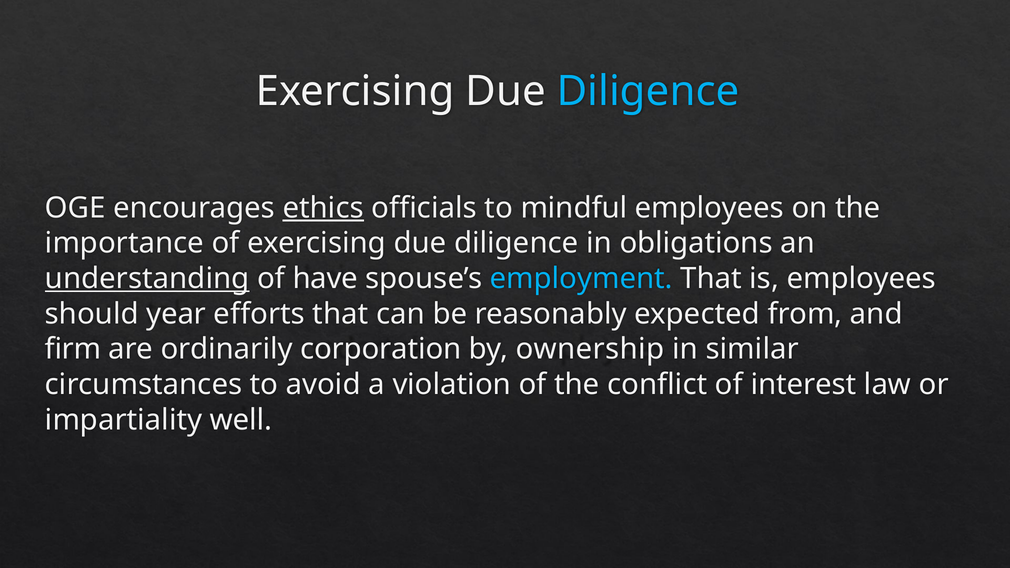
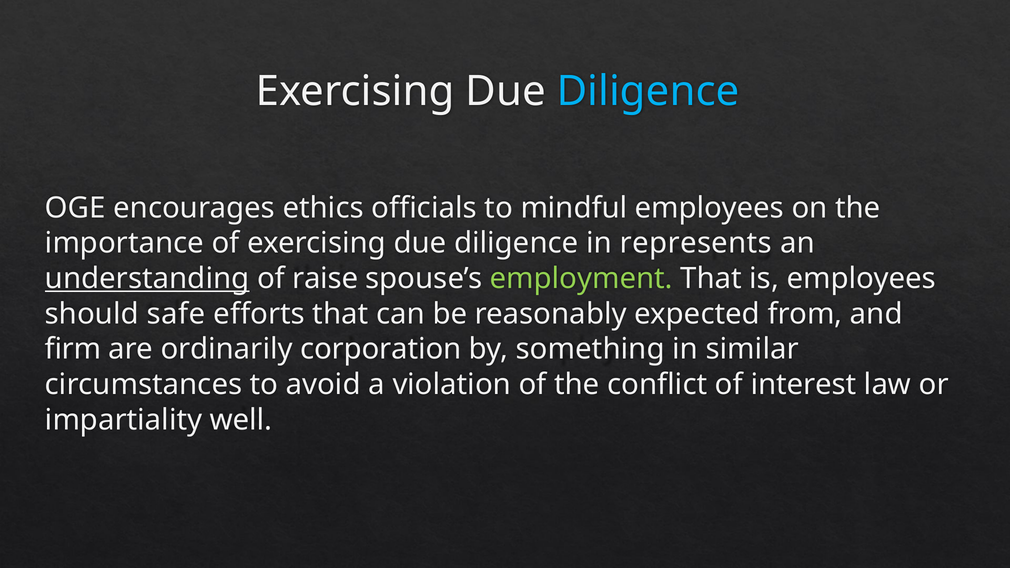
ethics underline: present -> none (323, 208)
obligations: obligations -> represents (696, 243)
have: have -> raise (325, 279)
employment colour: light blue -> light green (581, 279)
year: year -> safe (176, 314)
ownership: ownership -> something (590, 349)
